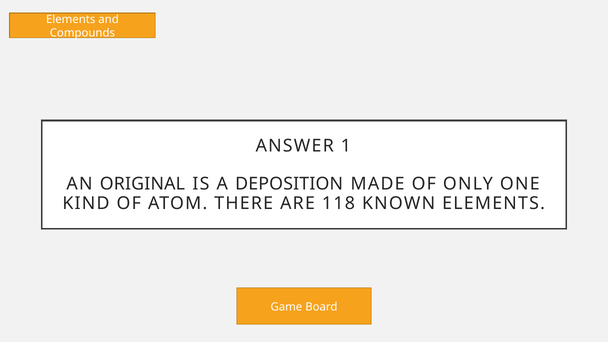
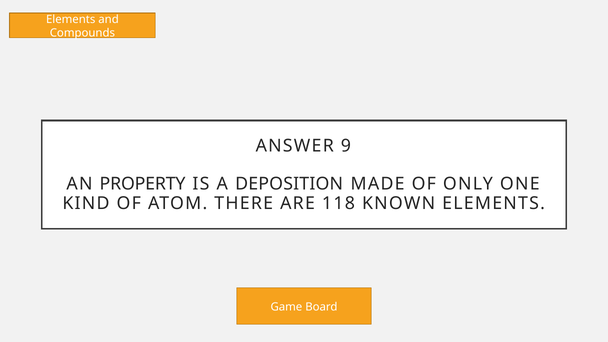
1: 1 -> 9 (346, 146)
ORIGINAL: ORIGINAL -> PROPERTY (143, 184)
